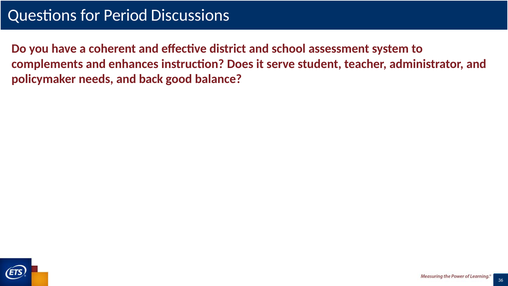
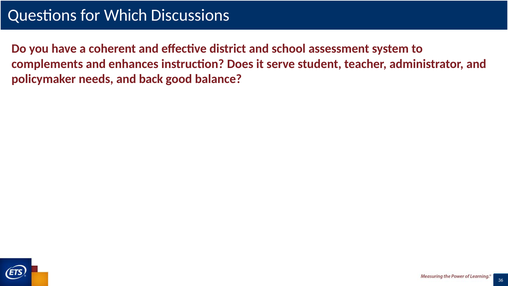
Period: Period -> Which (126, 15)
